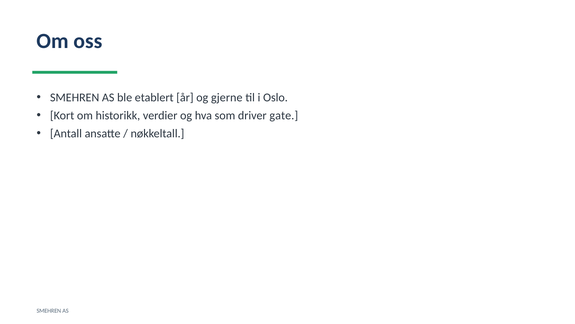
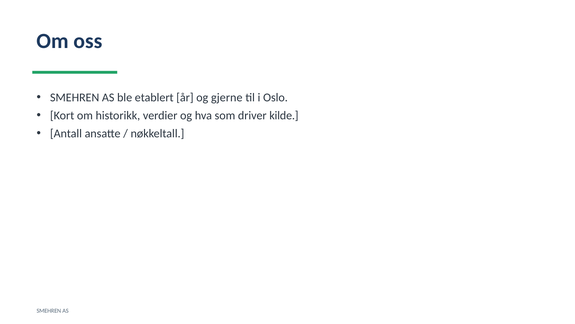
gate: gate -> kilde (284, 115)
